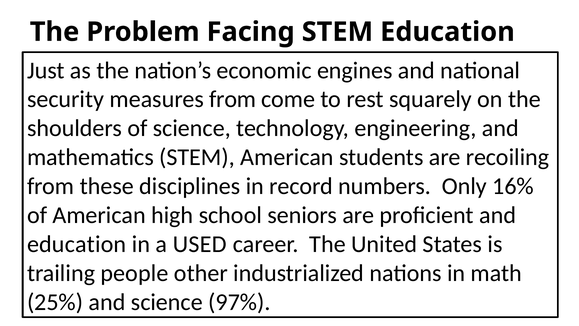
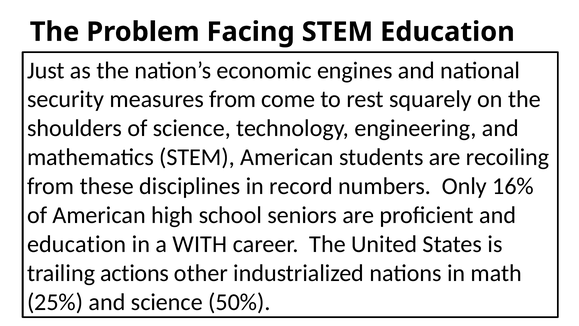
USED: USED -> WITH (200, 244)
people: people -> actions (135, 273)
97%: 97% -> 50% (239, 302)
